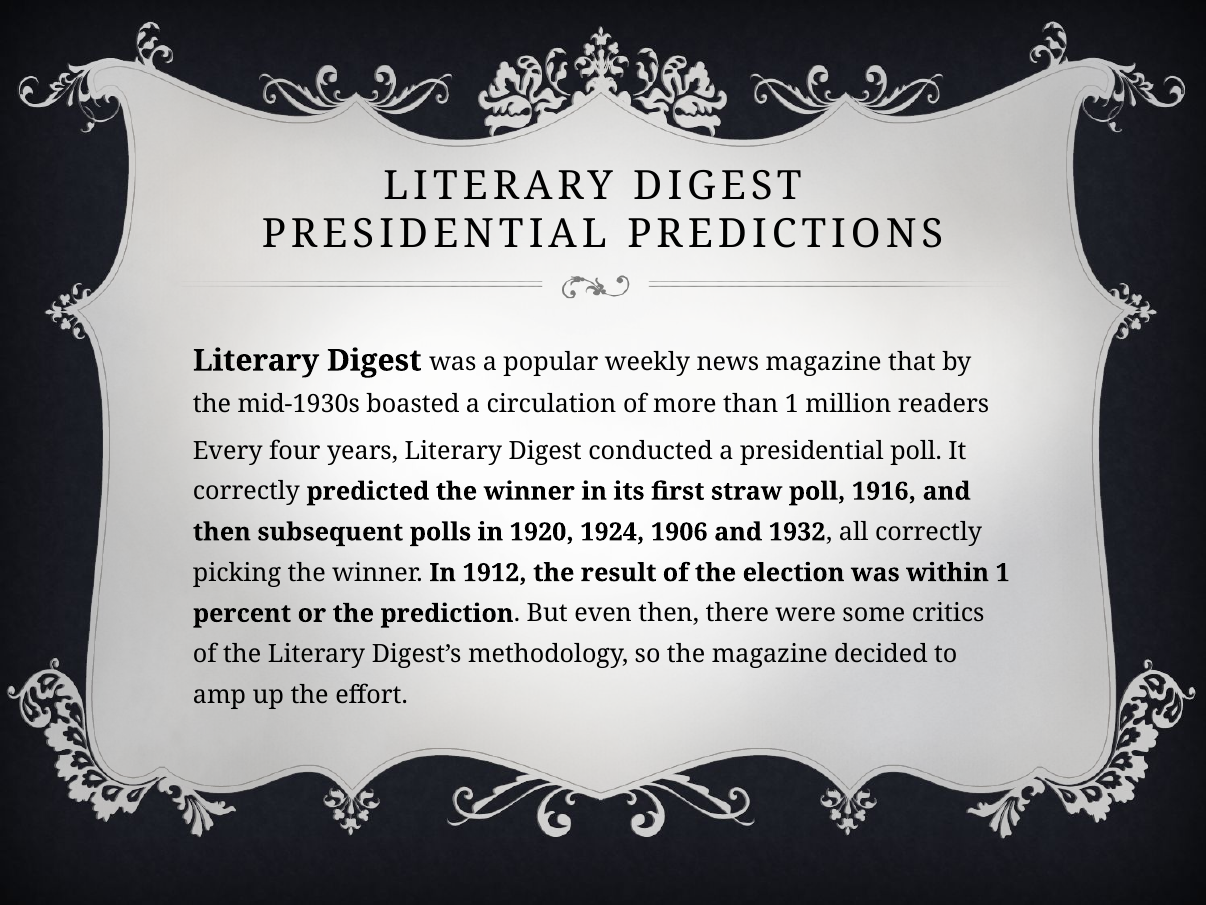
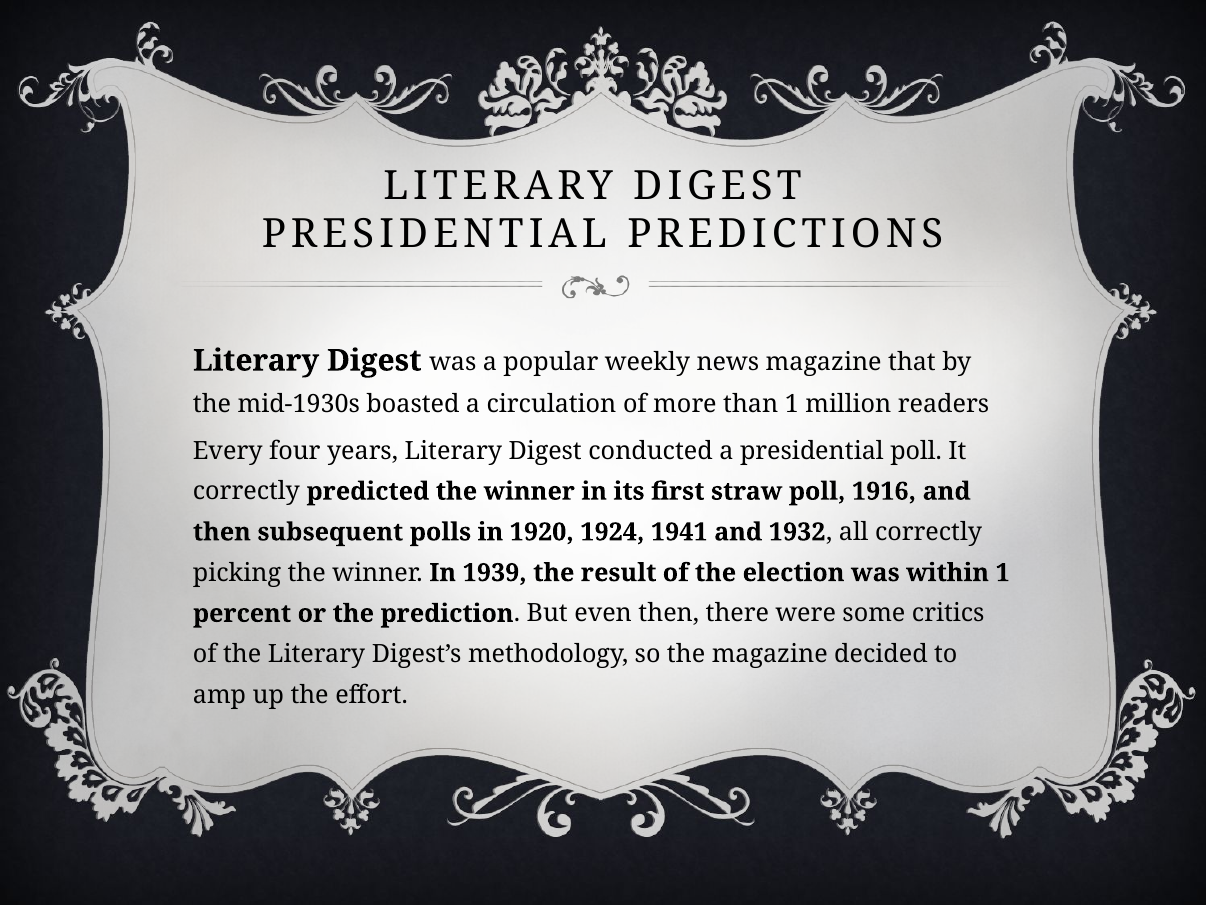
1906: 1906 -> 1941 (679, 532)
1912: 1912 -> 1939 (495, 573)
